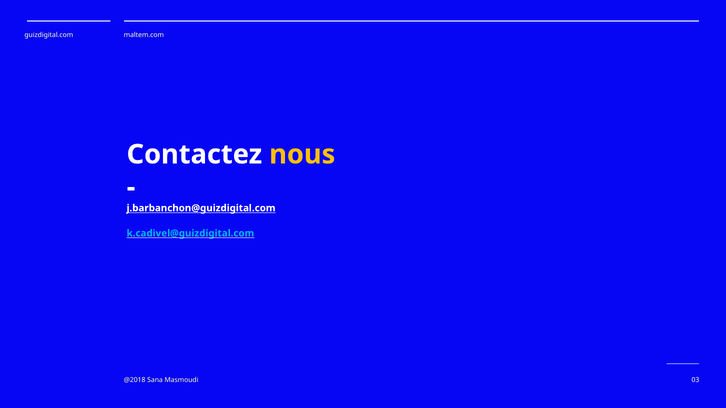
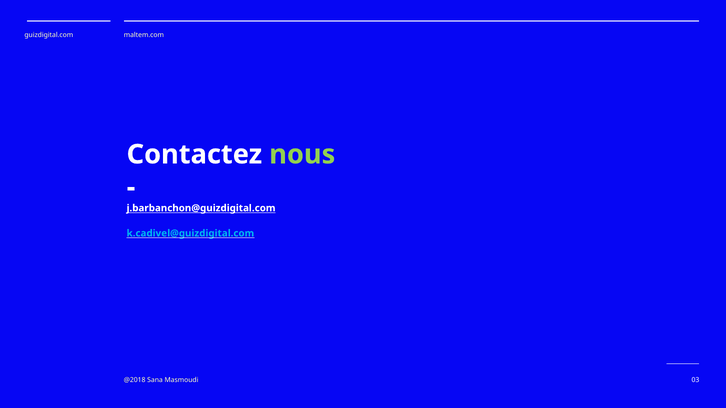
nous colour: yellow -> light green (302, 155)
